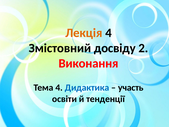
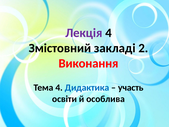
Лекція colour: orange -> purple (84, 33)
досвіду: досвіду -> закладі (115, 48)
тенденції: тенденції -> особлива (106, 99)
